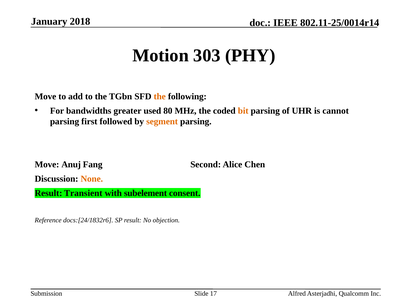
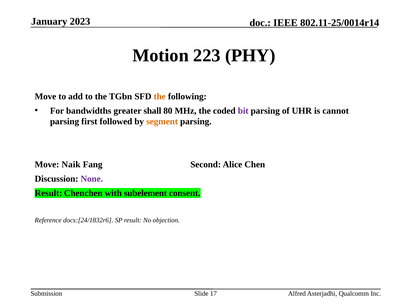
2018: 2018 -> 2023 (80, 22)
303: 303 -> 223 (207, 56)
used: used -> shall (152, 111)
bit colour: orange -> purple (243, 111)
Anuj: Anuj -> Naik (71, 165)
None colour: orange -> purple (92, 179)
Transient: Transient -> Chenchen (83, 193)
